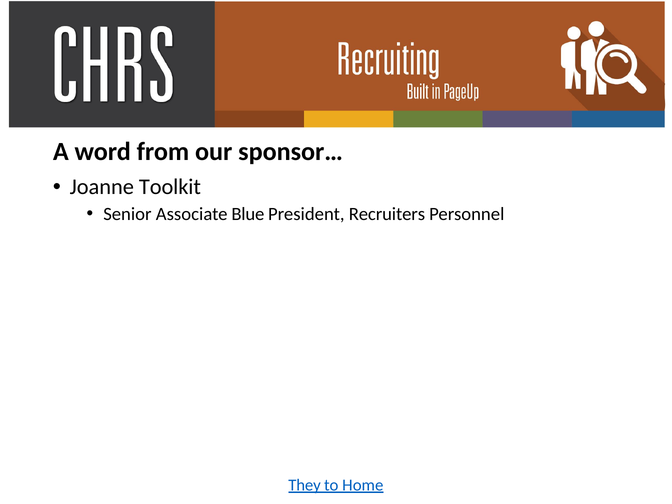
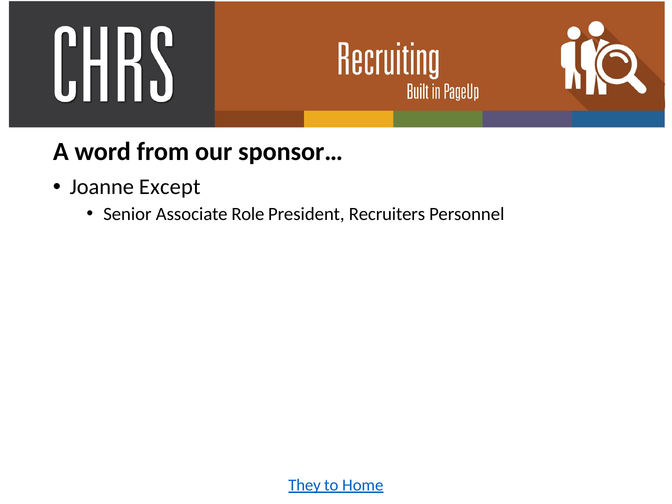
Toolkit: Toolkit -> Except (170, 187)
Blue: Blue -> Role (248, 214)
